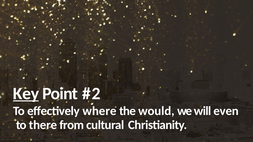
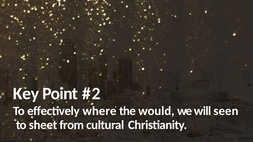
Key underline: present -> none (26, 94)
even: even -> seen (226, 111)
there: there -> sheet (43, 125)
